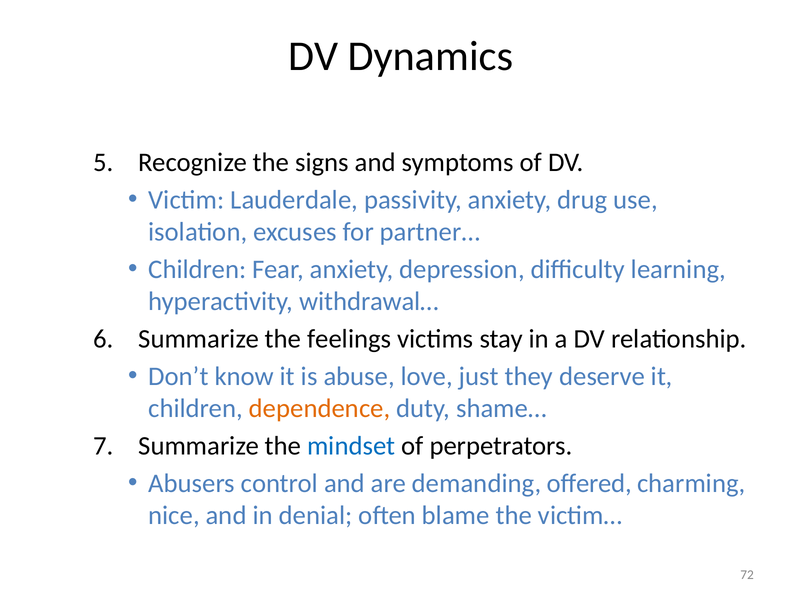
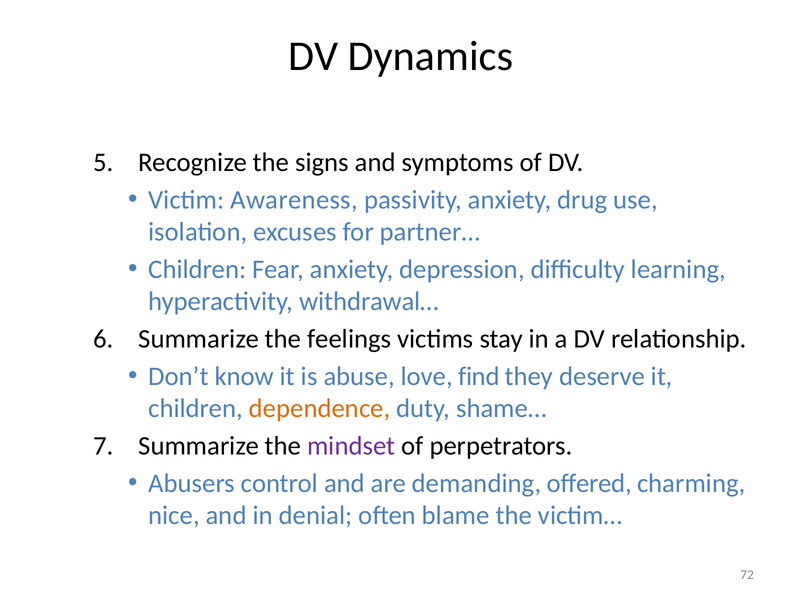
Lauderdale: Lauderdale -> Awareness (294, 200)
just: just -> find (479, 376)
mindset colour: blue -> purple (351, 446)
